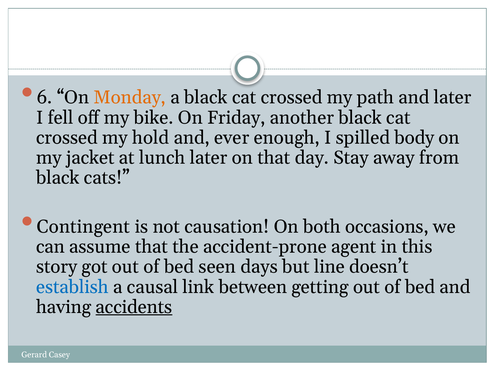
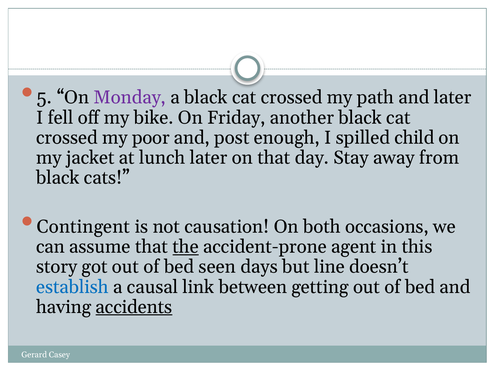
6: 6 -> 5 (44, 98)
Monday colour: orange -> purple (130, 98)
hold: hold -> poor (151, 138)
ever: ever -> post (232, 138)
body: body -> child (414, 138)
the underline: none -> present (186, 247)
